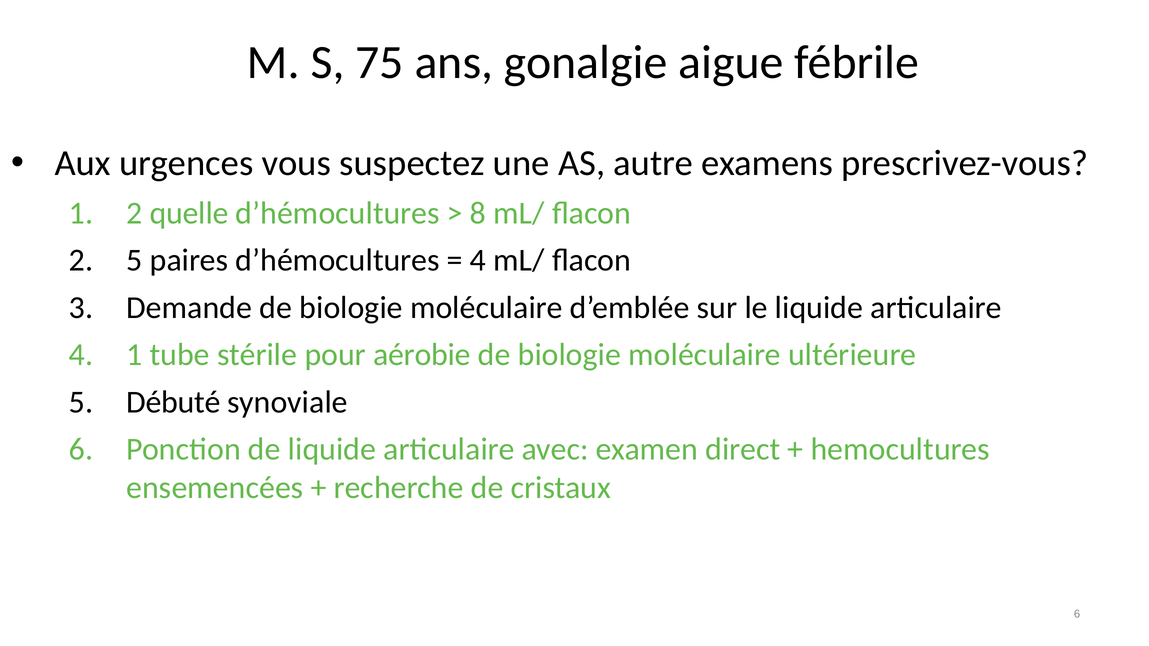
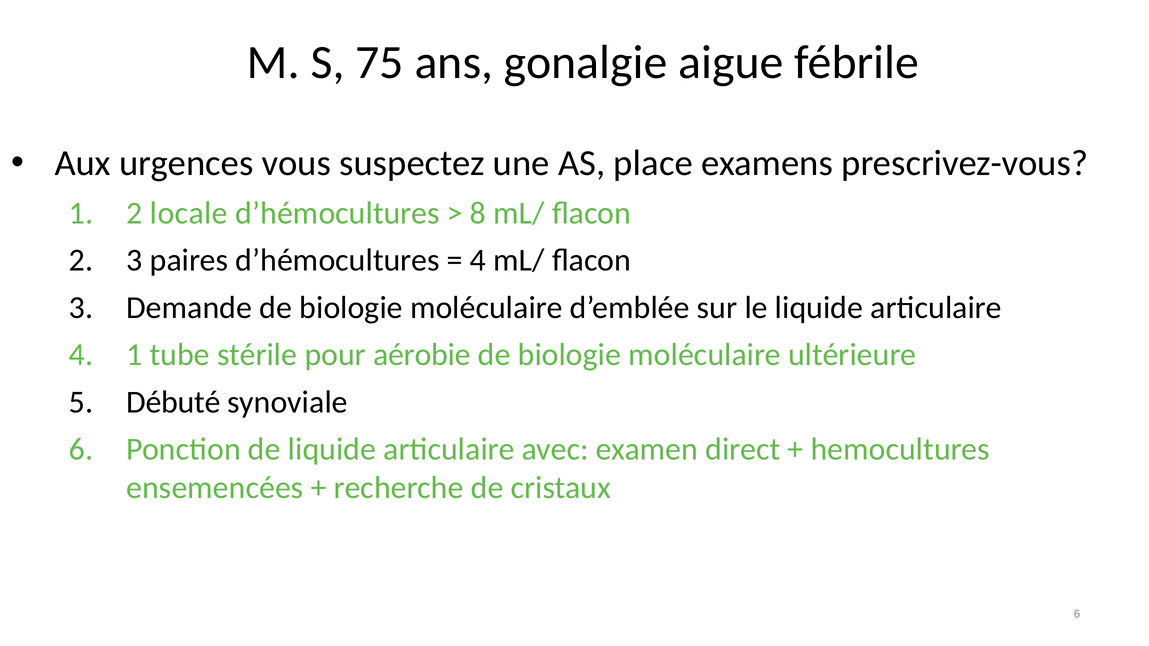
autre: autre -> place (653, 163)
quelle: quelle -> locale (189, 213)
2 5: 5 -> 3 (134, 261)
